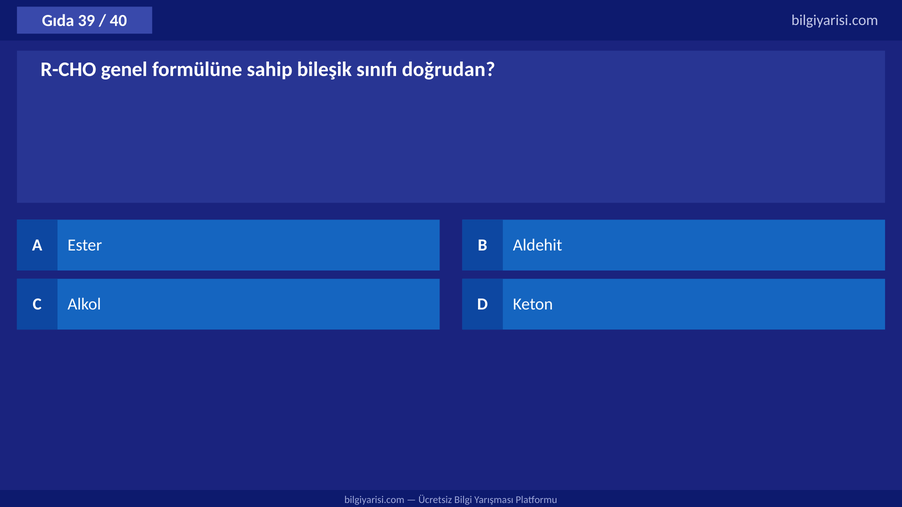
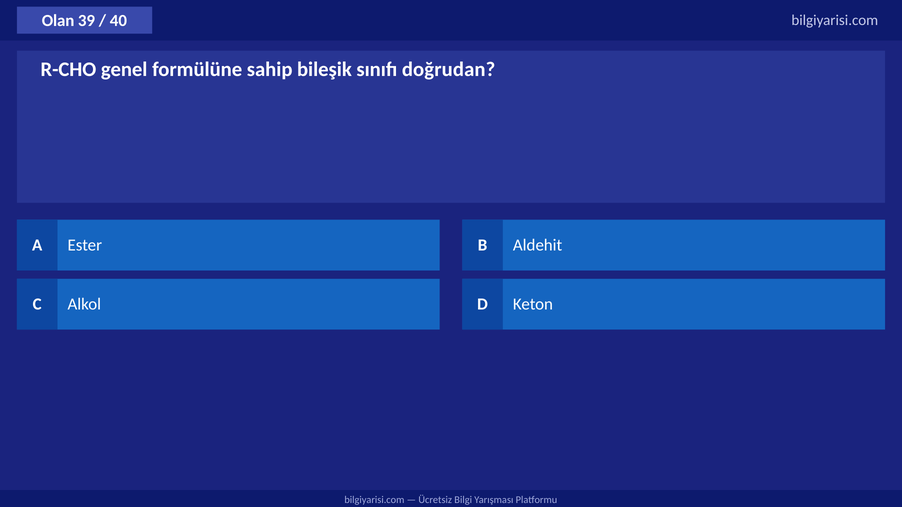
Gıda: Gıda -> Olan (58, 21)
